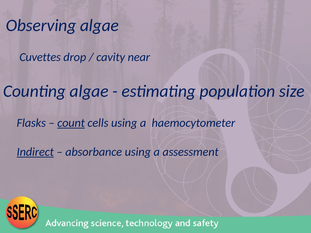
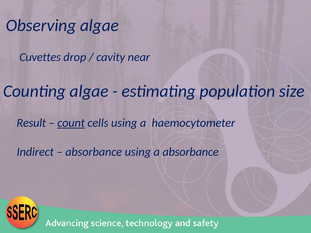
Flasks: Flasks -> Result (31, 123)
Indirect underline: present -> none (35, 152)
a assessment: assessment -> absorbance (191, 152)
